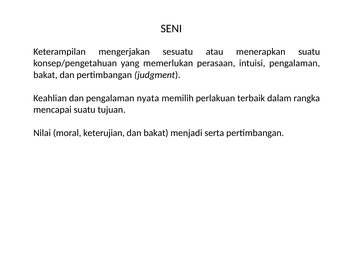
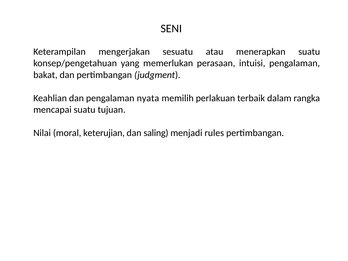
dan bakat: bakat -> saling (156, 133)
serta: serta -> rules (214, 133)
